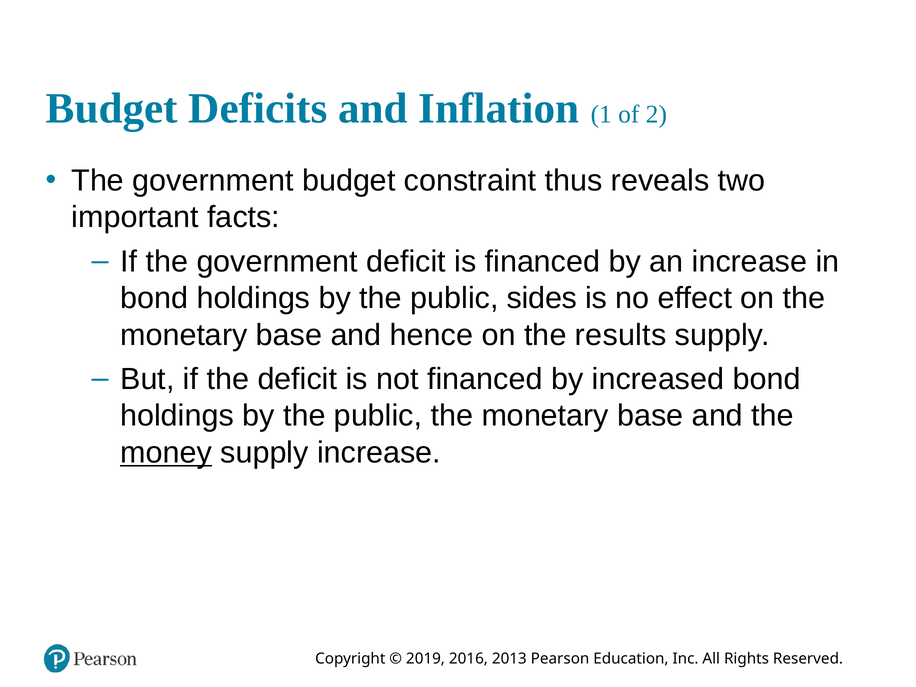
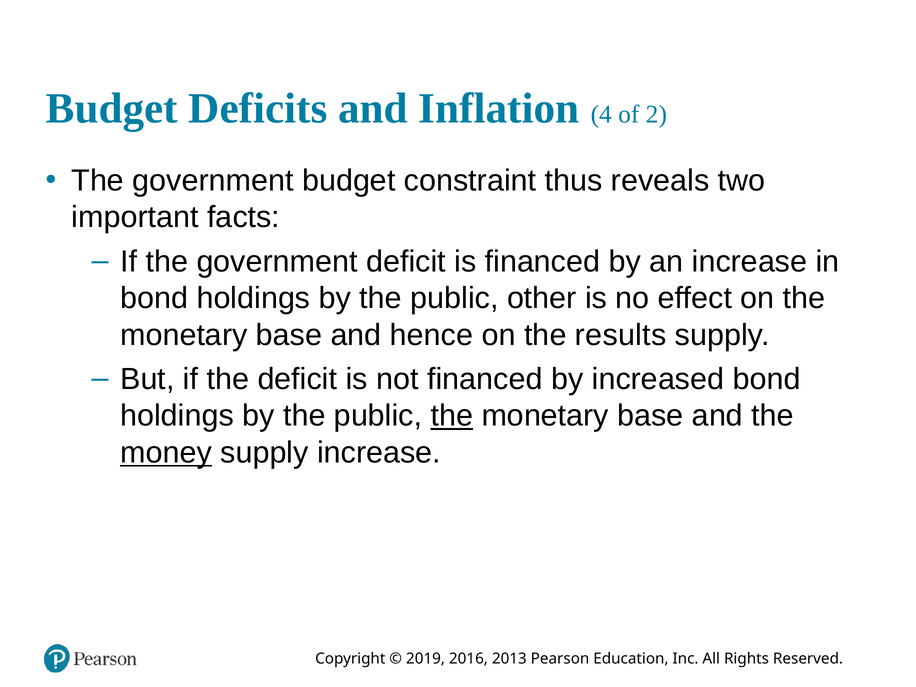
1: 1 -> 4 (601, 114)
sides: sides -> other (542, 298)
the underline: none -> present (452, 416)
